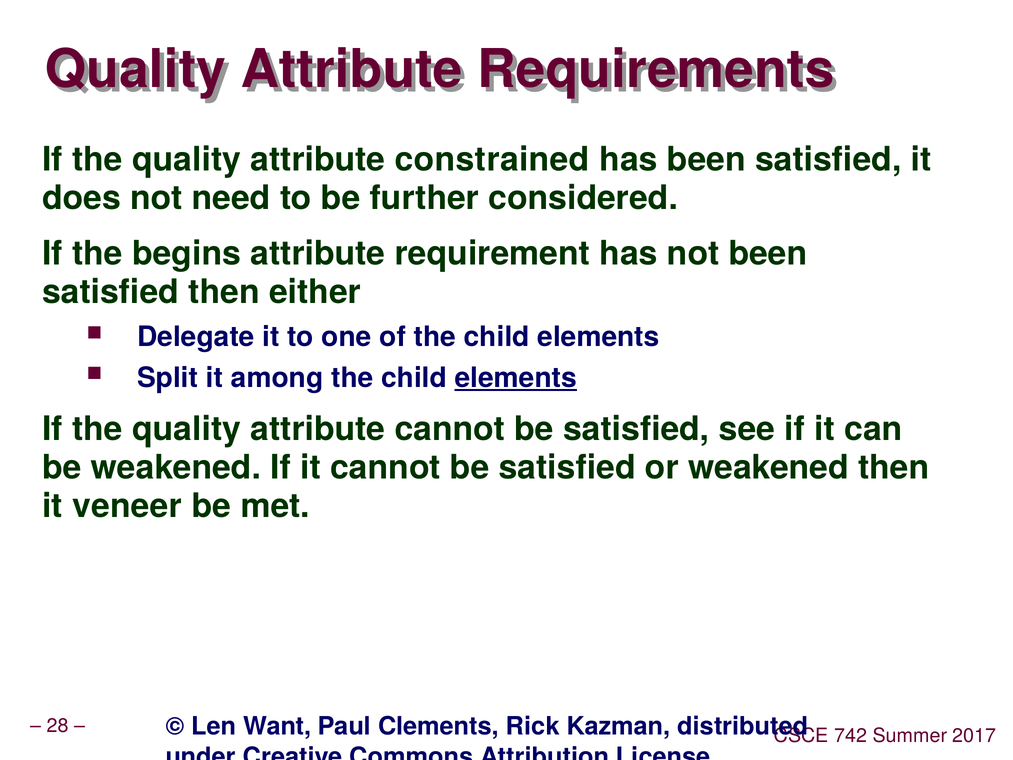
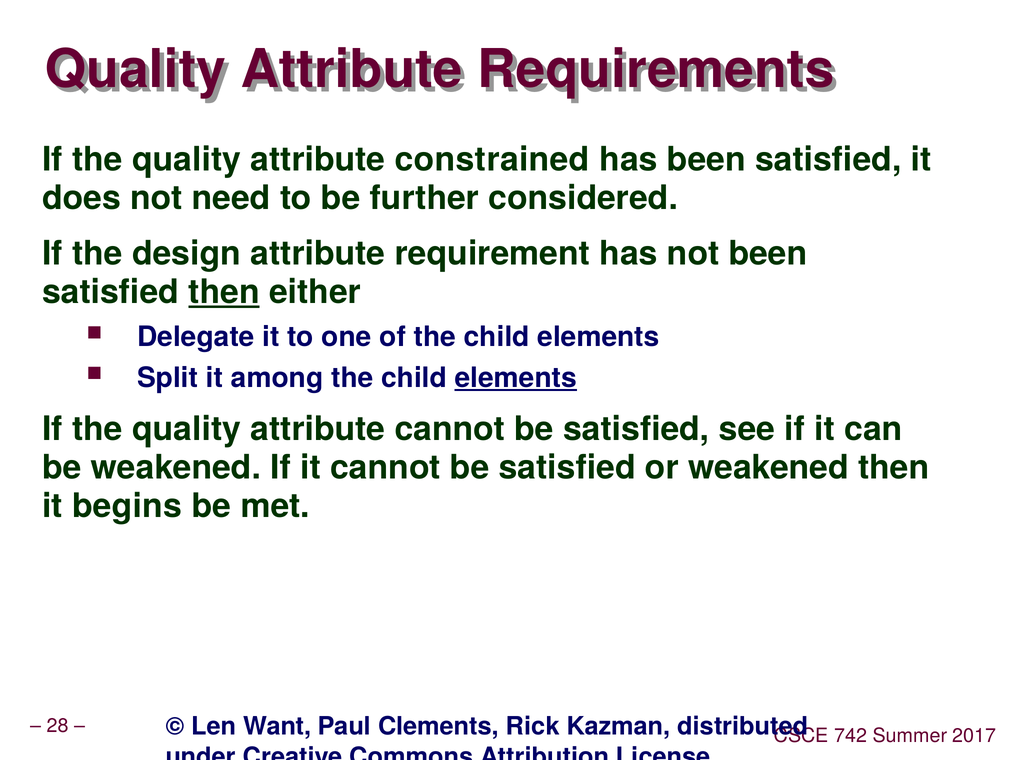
begins: begins -> design (186, 254)
then underline: none -> present (224, 292)
veneer: veneer -> begins (127, 506)
